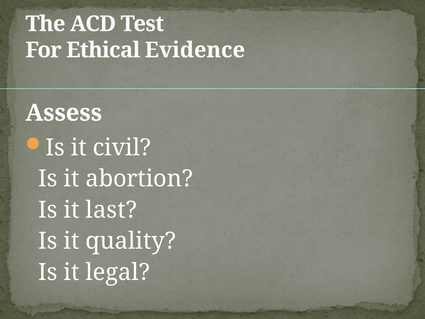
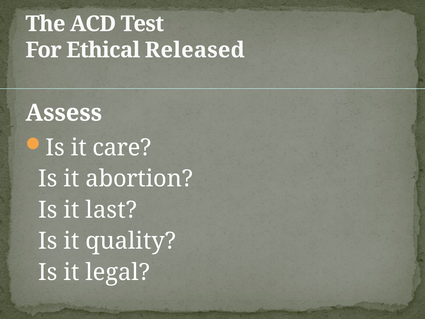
Evidence: Evidence -> Released (195, 50)
civil: civil -> care (122, 148)
